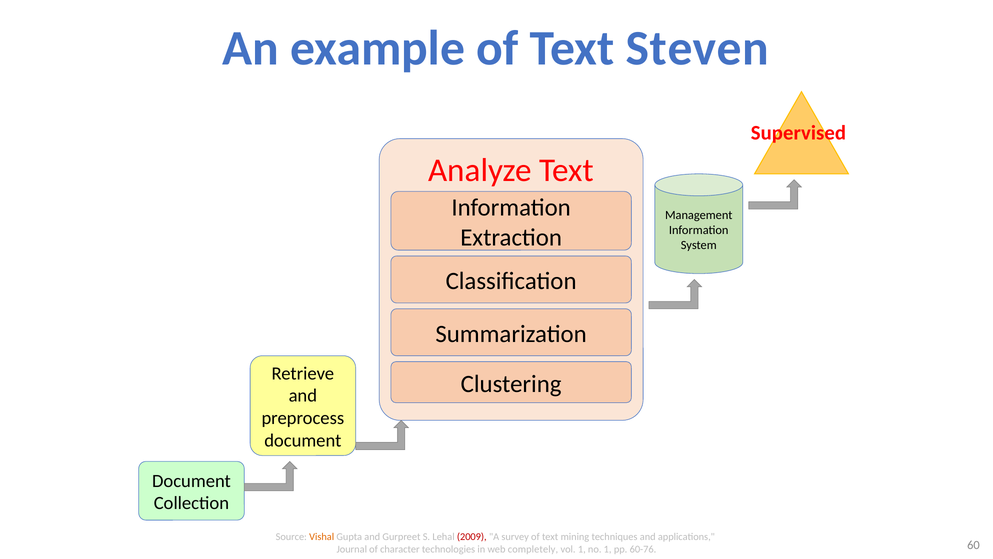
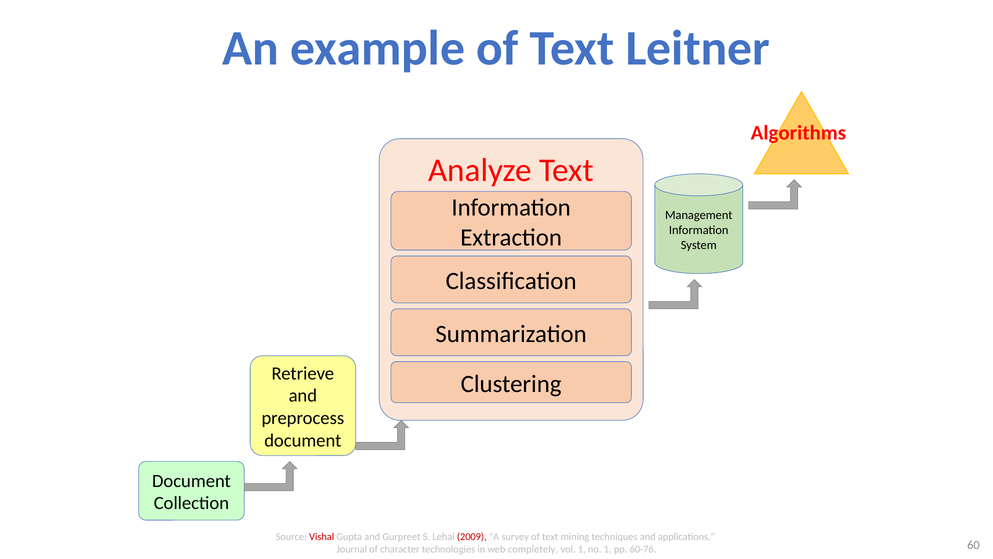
Steven: Steven -> Leitner (698, 48)
Supervised: Supervised -> Algorithms (798, 133)
Vishal colour: orange -> red (322, 537)
